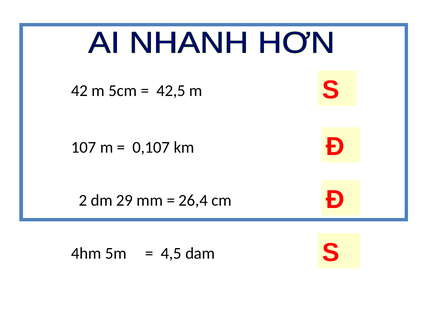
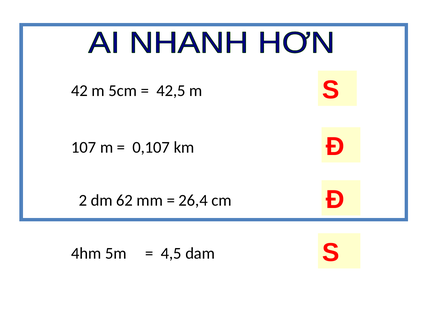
29: 29 -> 62 (125, 200)
